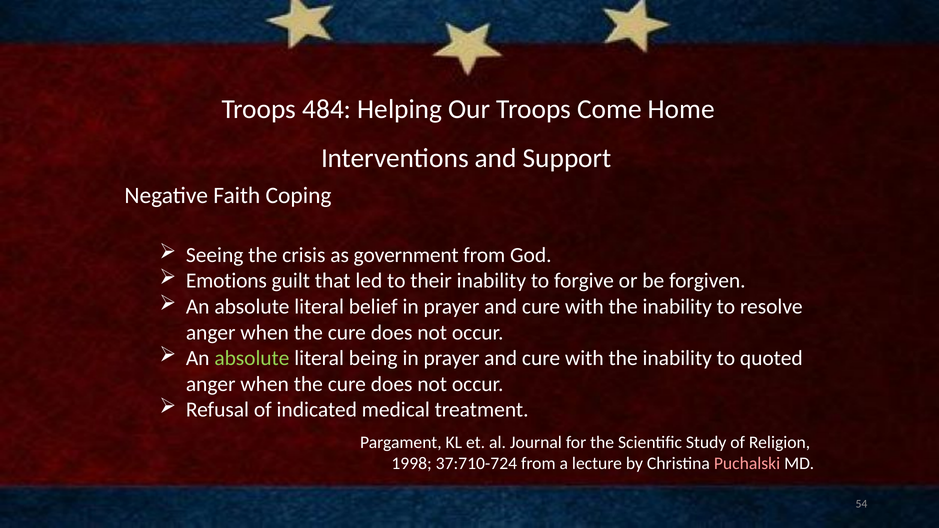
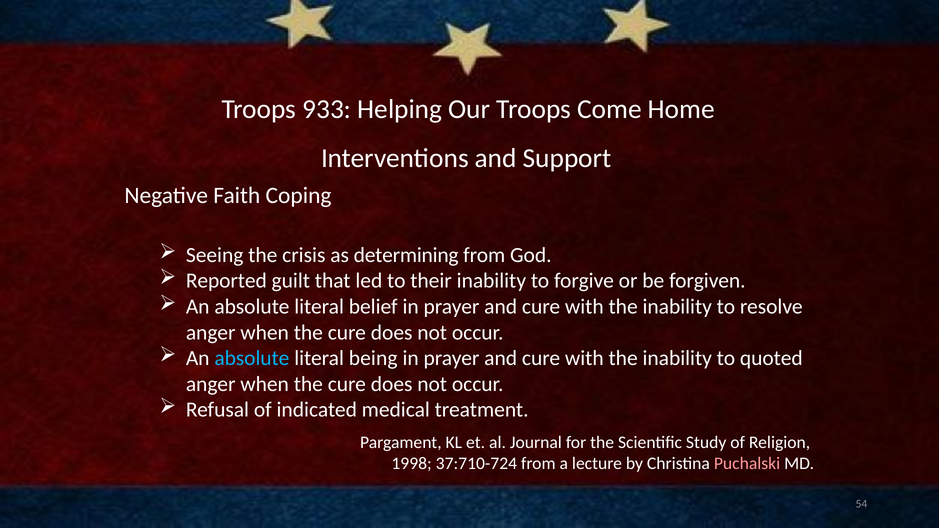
484: 484 -> 933 (327, 109)
government: government -> determining (406, 255)
Emotions: Emotions -> Reported (226, 281)
absolute colour: light green -> light blue (252, 358)
